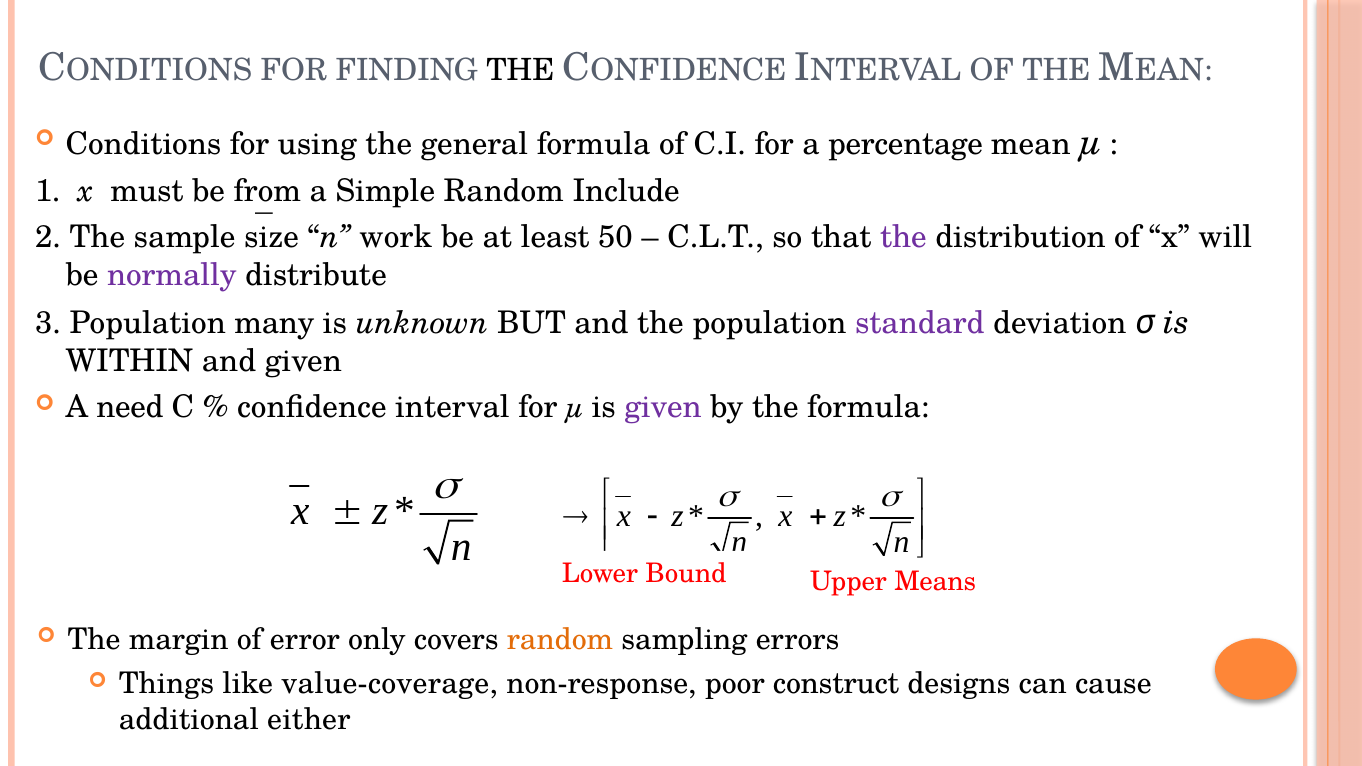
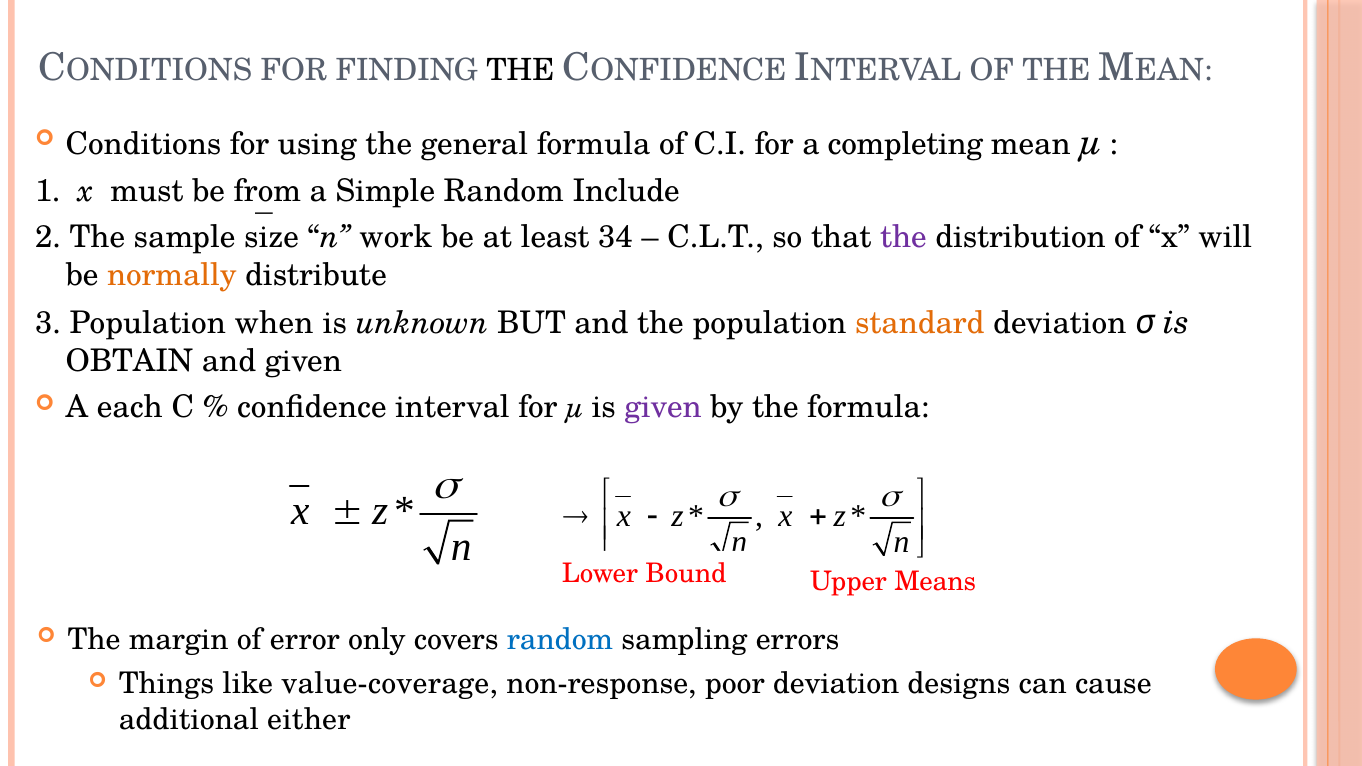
percentage: percentage -> completing (905, 145)
50: 50 -> 34 (616, 237)
normally colour: purple -> orange (172, 275)
many: many -> when (274, 324)
standard colour: purple -> orange (920, 324)
WITHIN: WITHIN -> OBTAIN (130, 362)
need: need -> each (130, 408)
random colour: orange -> blue (560, 640)
poor construct: construct -> deviation (836, 684)
